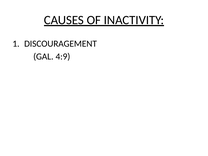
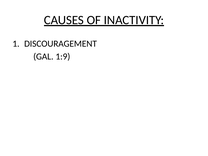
4:9: 4:9 -> 1:9 (63, 57)
